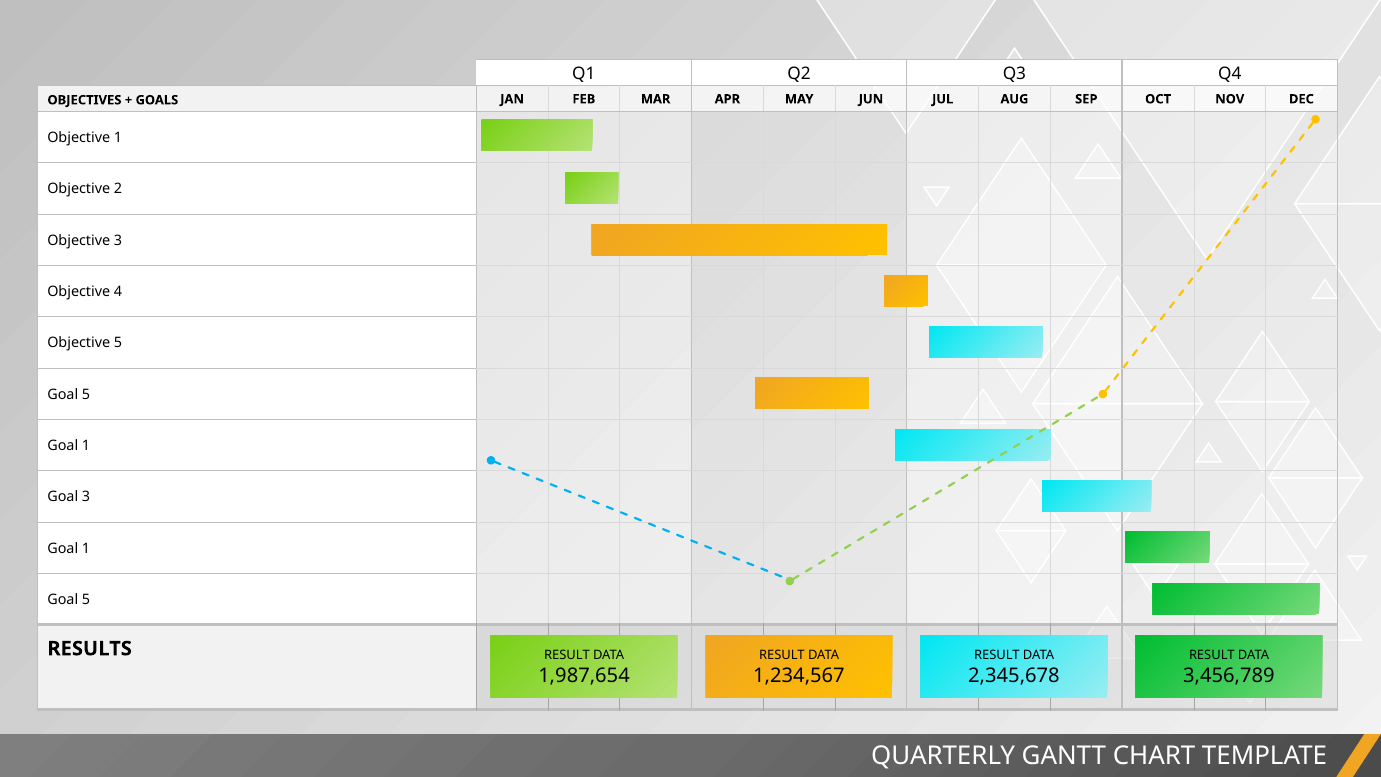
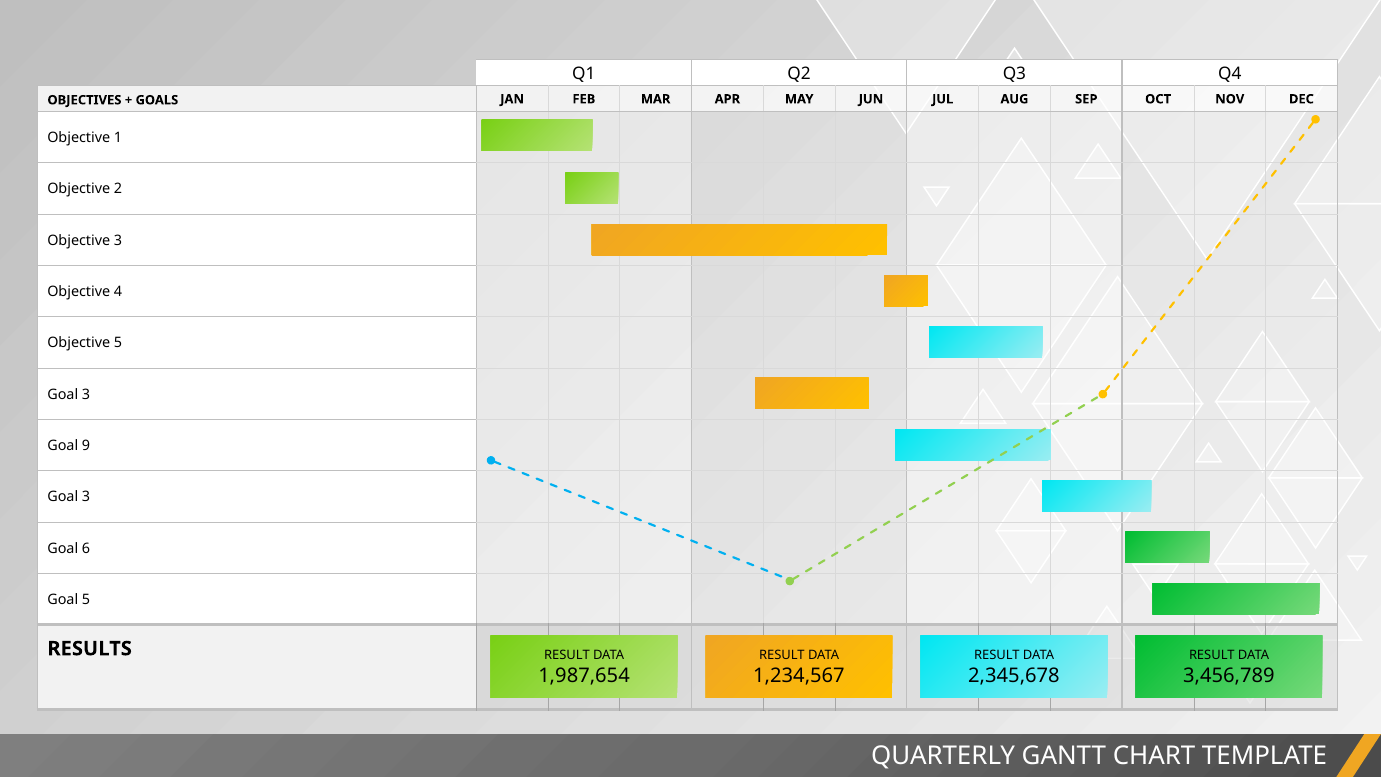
5: 5 -> 3 (86, 394)
1: 1 -> 9 (86, 446)
1: 1 -> 6 (86, 548)
